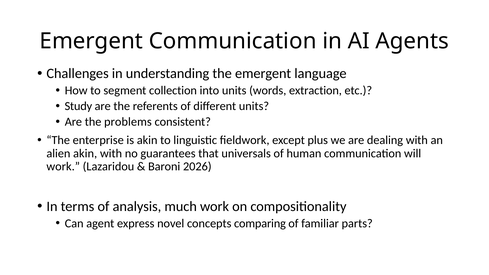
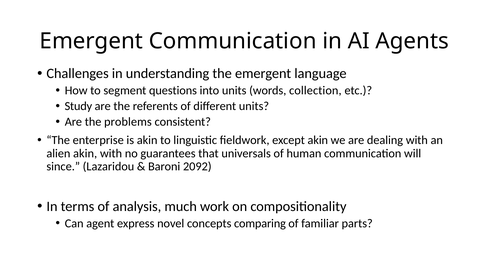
collection: collection -> questions (173, 90)
extraction: extraction -> collection (315, 90)
except plus: plus -> akin (318, 140)
work: work -> since (63, 167)
2026: 2026 -> 2092 (197, 167)
